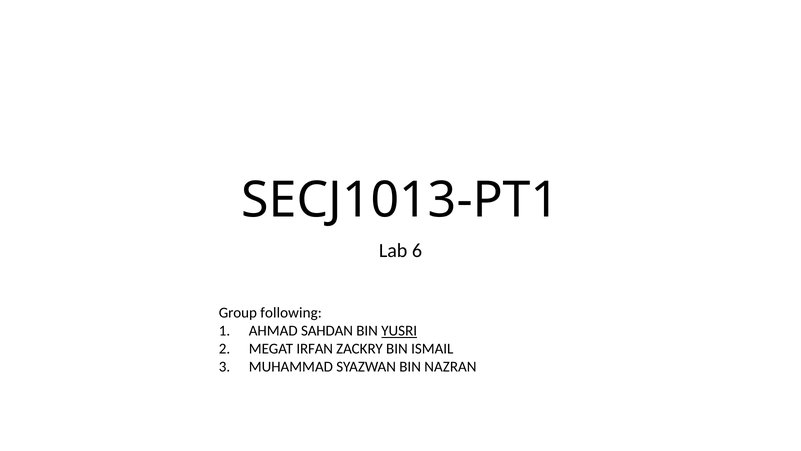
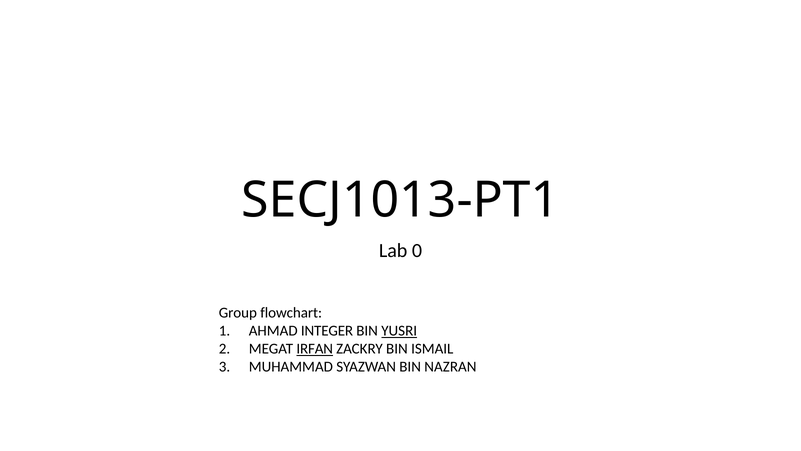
6: 6 -> 0 (417, 250)
following: following -> flowchart (291, 313)
SAHDAN: SAHDAN -> INTEGER (327, 331)
IRFAN underline: none -> present (315, 349)
